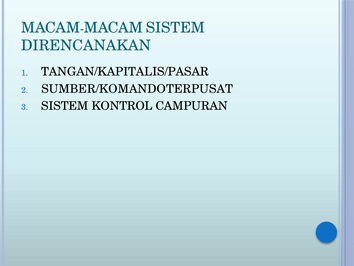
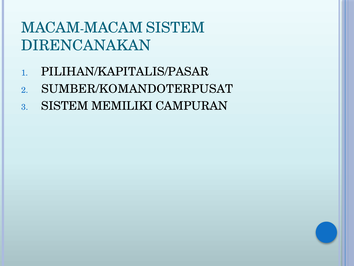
TANGAN/KAPITALIS/PASAR: TANGAN/KAPITALIS/PASAR -> PILIHAN/KAPITALIS/PASAR (125, 72)
KONTROL: KONTROL -> MEMILIKI (122, 106)
